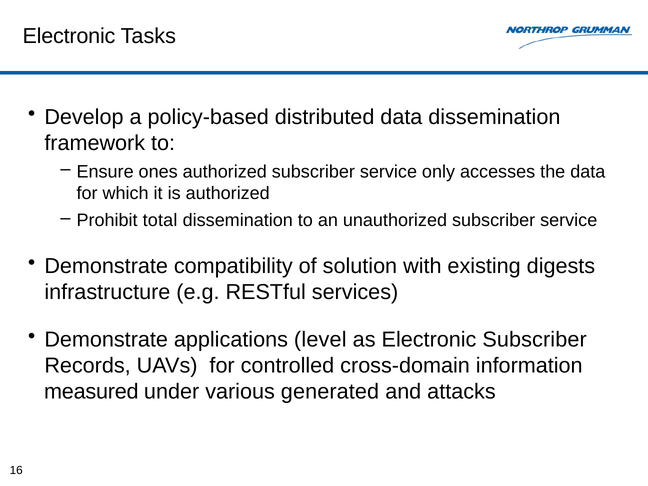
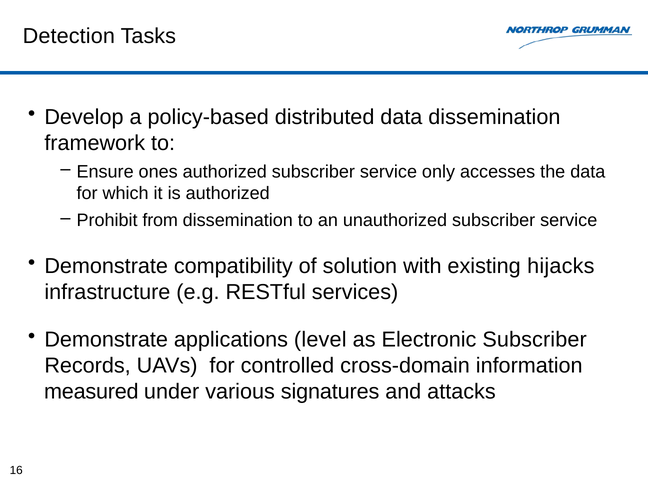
Electronic: Electronic -> Detection (69, 36)
total: total -> from (160, 221)
digests: digests -> hijacks (561, 266)
generated: generated -> signatures (330, 391)
